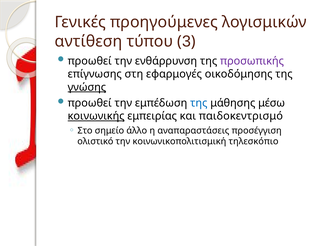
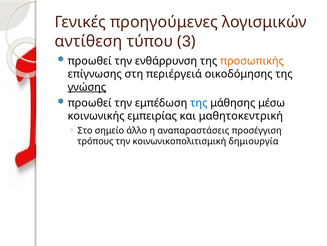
προσωπικής colour: purple -> orange (252, 61)
εφαρμογές: εφαρμογές -> περιέργειά (174, 74)
κοινωνικής underline: present -> none (96, 116)
παιδοκεντρισμό: παιδοκεντρισμό -> μαθητοκεντρική (241, 116)
ολιστικό: ολιστικό -> τρόπους (95, 141)
τηλεσκόπιο: τηλεσκόπιο -> δημιουργία (254, 141)
